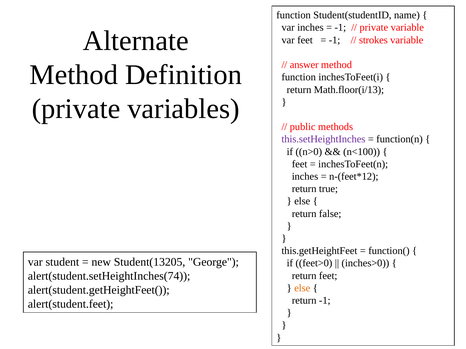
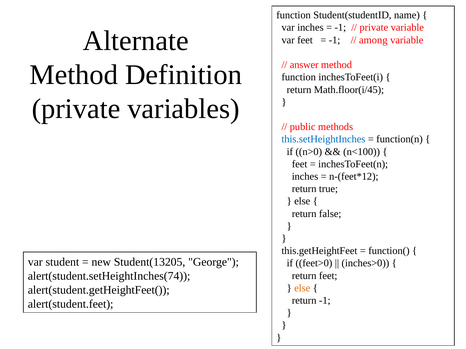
strokes: strokes -> among (373, 40)
Math.floor(i/13: Math.floor(i/13 -> Math.floor(i/45 (349, 90)
this.setHeightInches colour: purple -> blue (323, 139)
